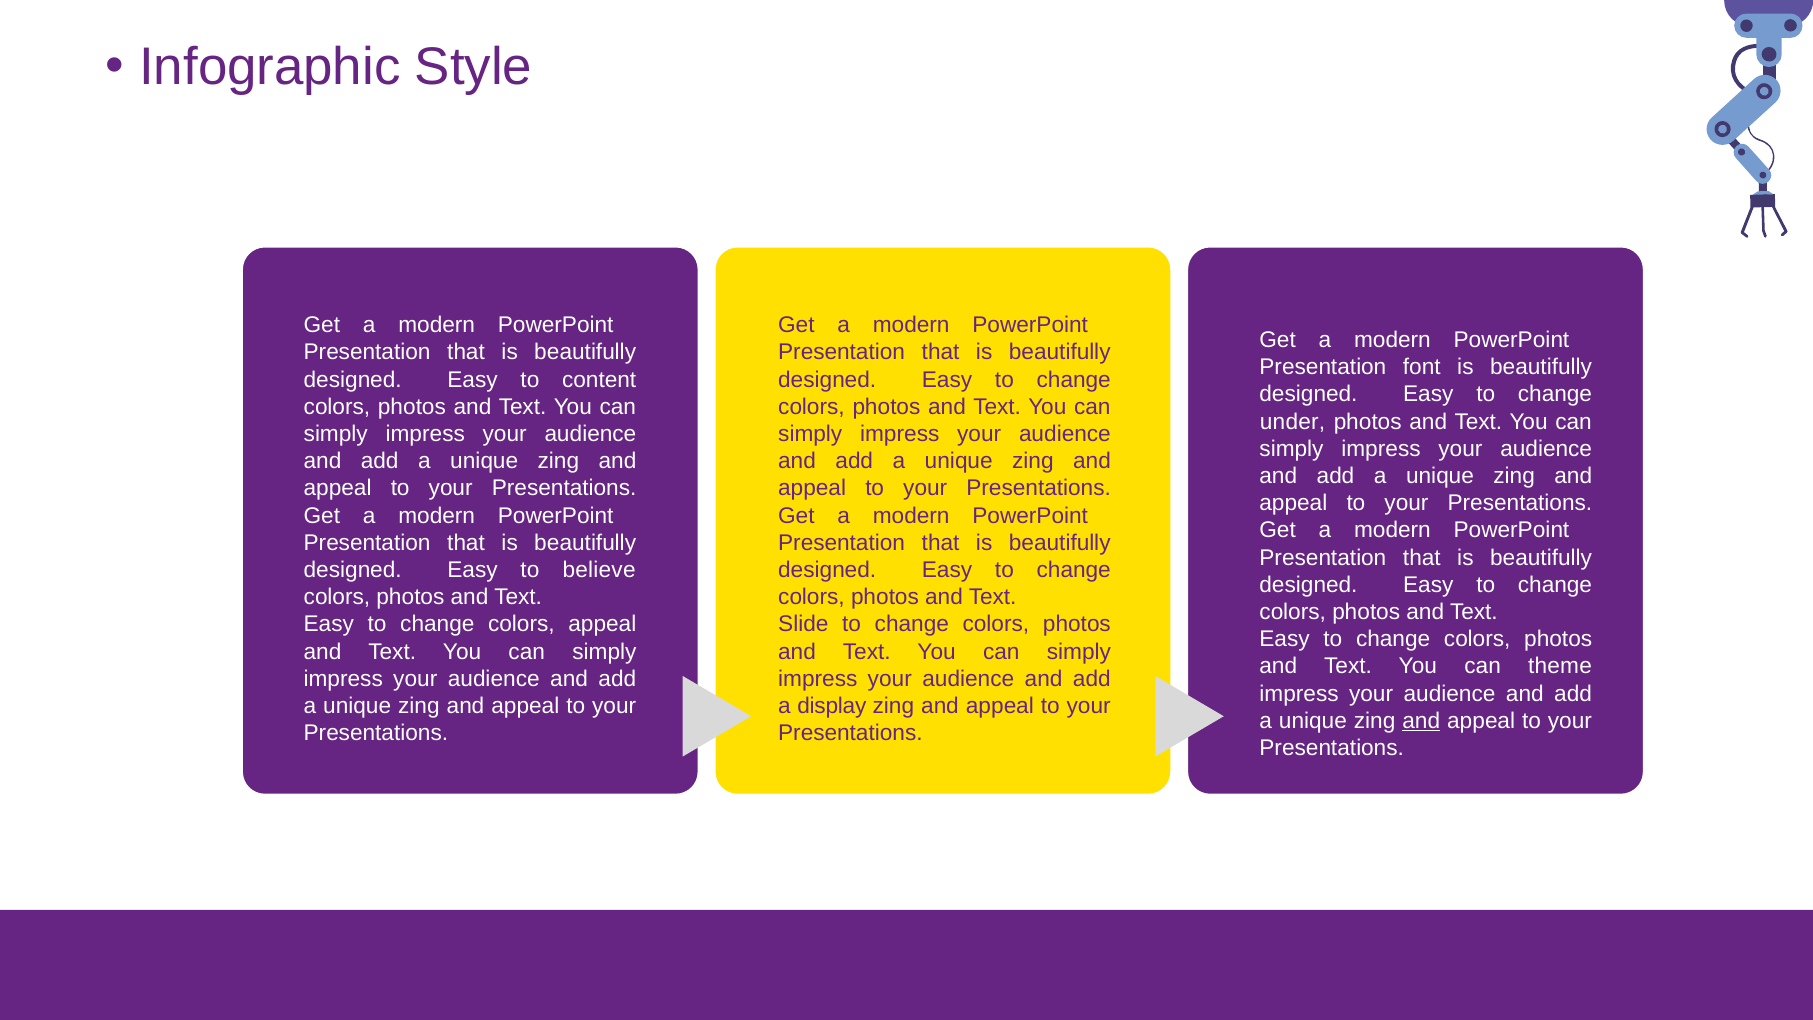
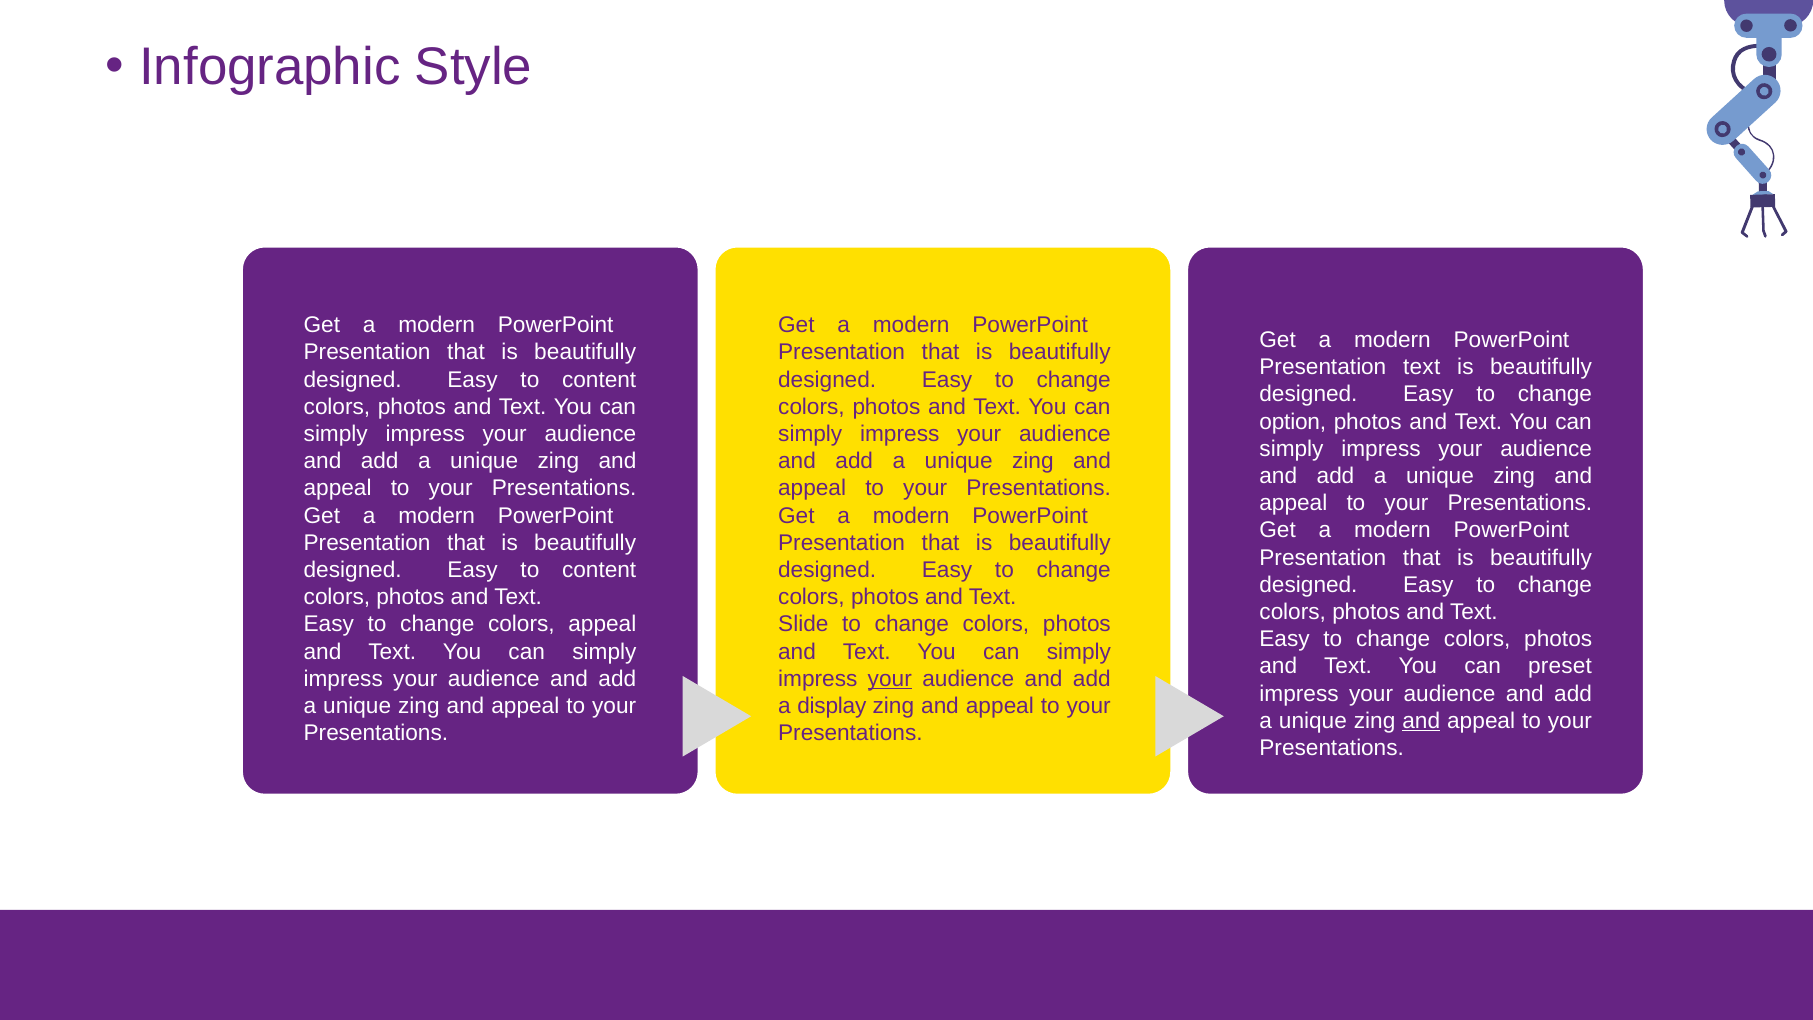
Presentation font: font -> text (1422, 367)
under: under -> option (1293, 422)
believe: believe -> content (599, 570)
theme: theme -> preset (1560, 666)
your underline: none -> present (890, 679)
